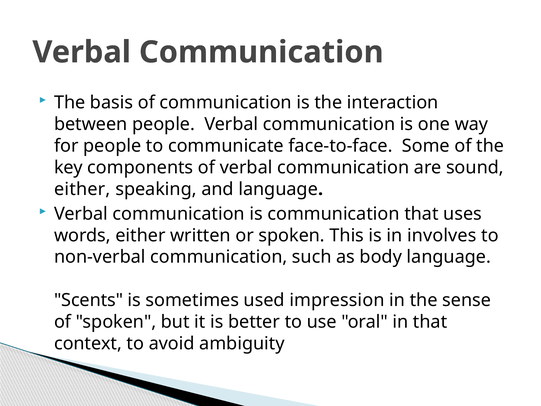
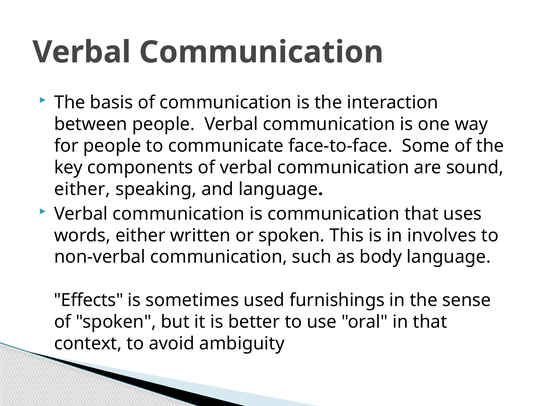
Scents: Scents -> Effects (89, 300)
impression: impression -> furnishings (337, 300)
